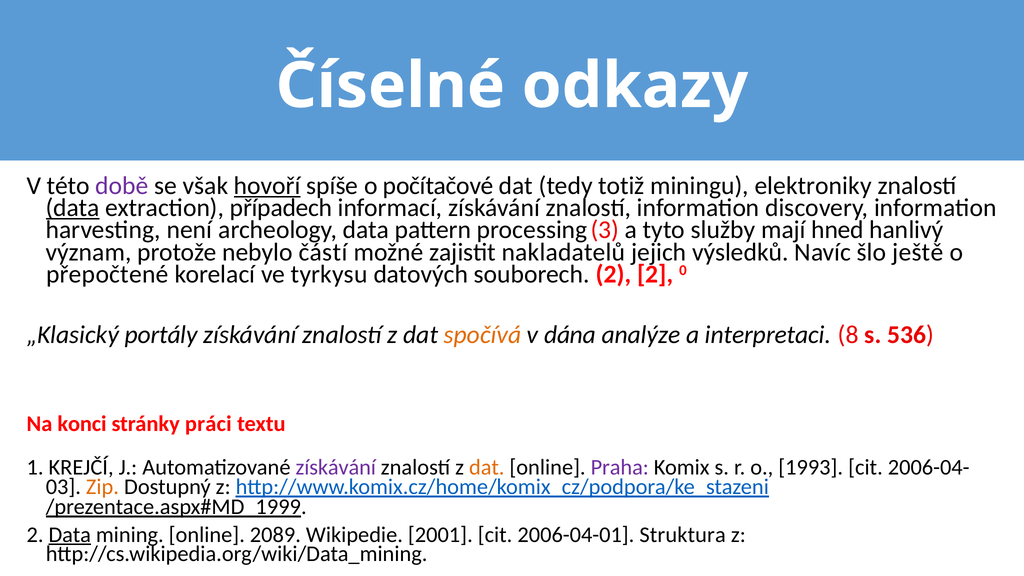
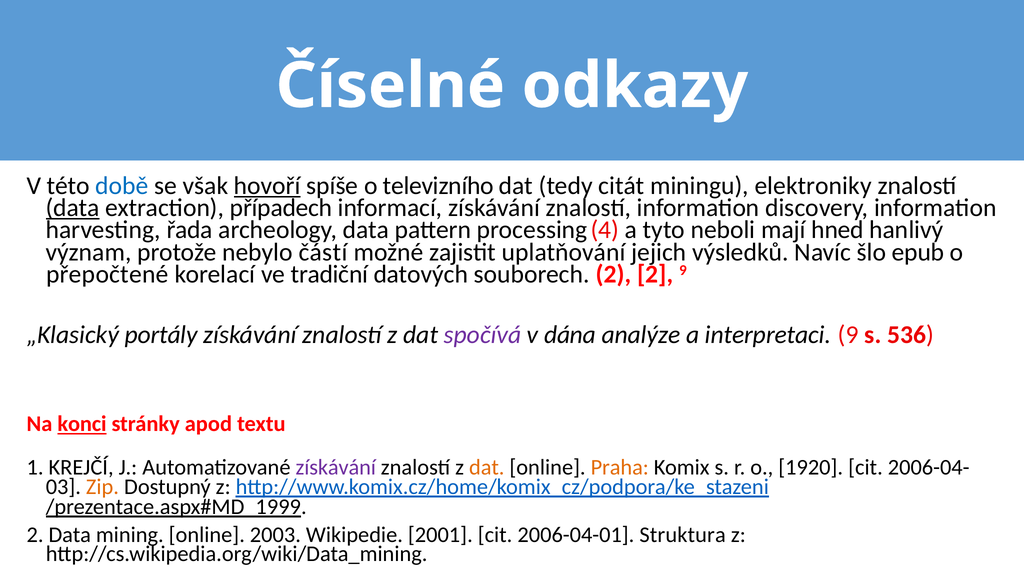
době colour: purple -> blue (122, 186)
počítačové: počítačové -> televizního (438, 186)
totiž: totiž -> citát (621, 186)
není: není -> řada (190, 230)
3: 3 -> 4 (605, 230)
služby: služby -> neboli (723, 230)
nakladatelů: nakladatelů -> uplatňování (564, 252)
ještě: ještě -> epub (918, 252)
tyrkysu: tyrkysu -> tradiční (329, 274)
2 0: 0 -> 9 (683, 270)
spočívá colour: orange -> purple (483, 335)
interpretaci 8: 8 -> 9 (848, 335)
konci underline: none -> present (82, 424)
práci: práci -> apod (208, 424)
Praha colour: purple -> orange (620, 467)
1993: 1993 -> 1920 (811, 467)
Data underline: present -> none (70, 535)
2089: 2089 -> 2003 (275, 535)
